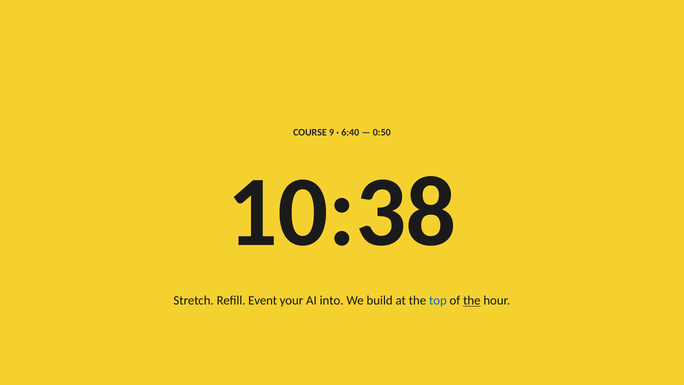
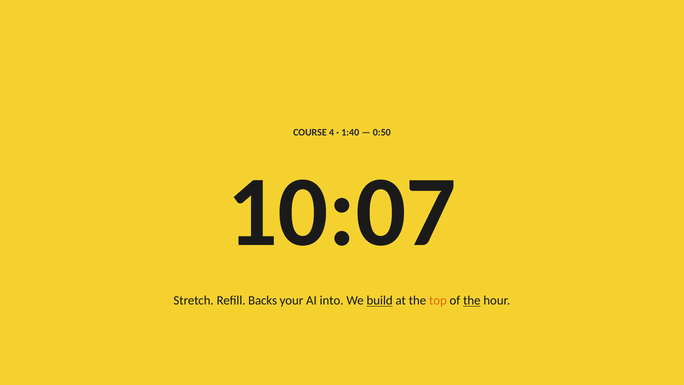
9: 9 -> 4 (332, 132)
6:40: 6:40 -> 1:40 (350, 132)
10:38: 10:38 -> 10:07 (342, 212)
Event: Event -> Backs (263, 300)
build underline: none -> present (380, 300)
top colour: blue -> orange (438, 300)
